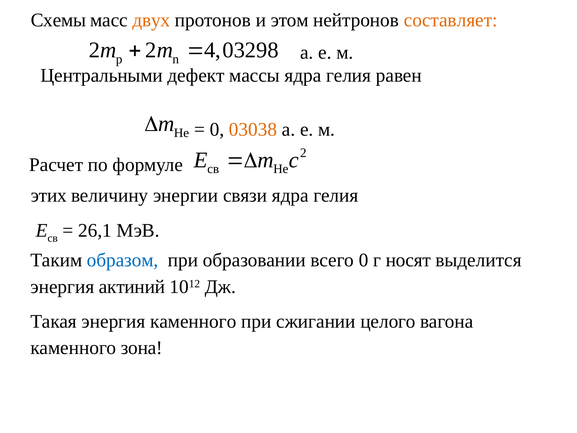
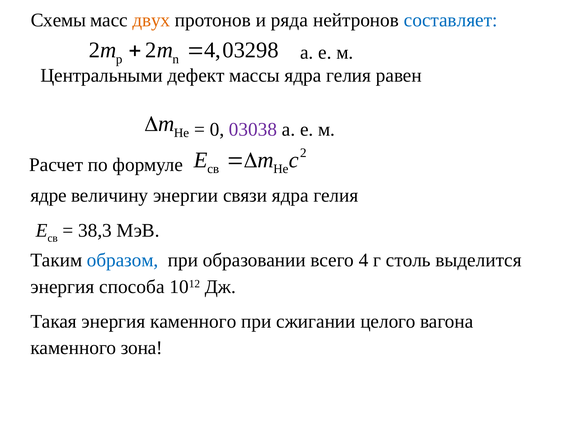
этом: этом -> ряда (289, 20)
составляет colour: orange -> blue (451, 20)
03038 colour: orange -> purple (253, 129)
этих: этих -> ядре (49, 195)
26,1: 26,1 -> 38,3 (95, 230)
всего 0: 0 -> 4 (364, 260)
носят: носят -> столь (408, 260)
актиний: актиний -> способа (132, 287)
